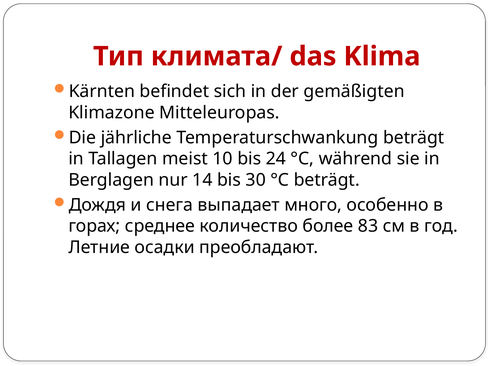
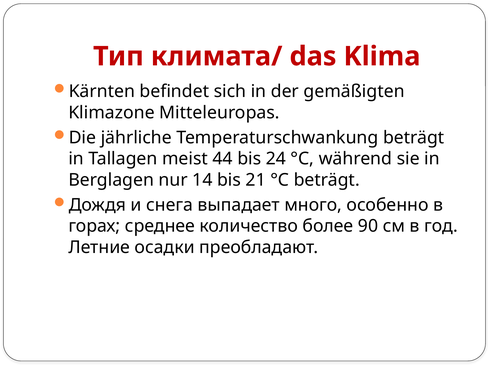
10: 10 -> 44 (223, 159)
30: 30 -> 21 (256, 180)
83: 83 -> 90 (368, 227)
